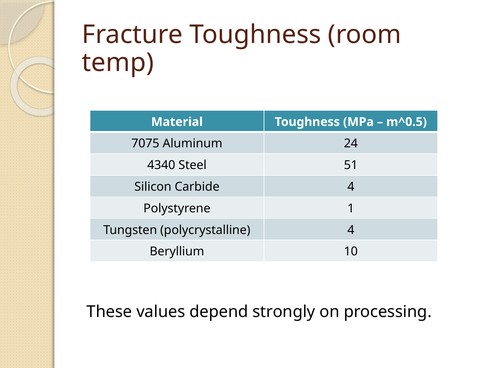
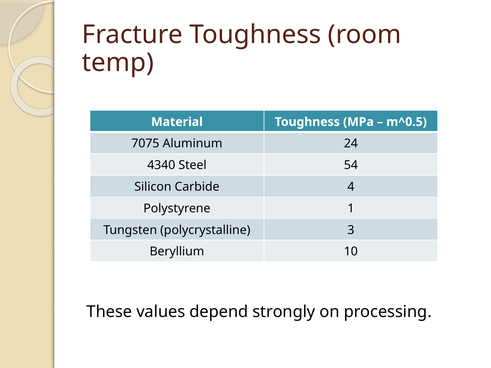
51: 51 -> 54 (351, 165)
polycrystalline 4: 4 -> 3 (351, 230)
